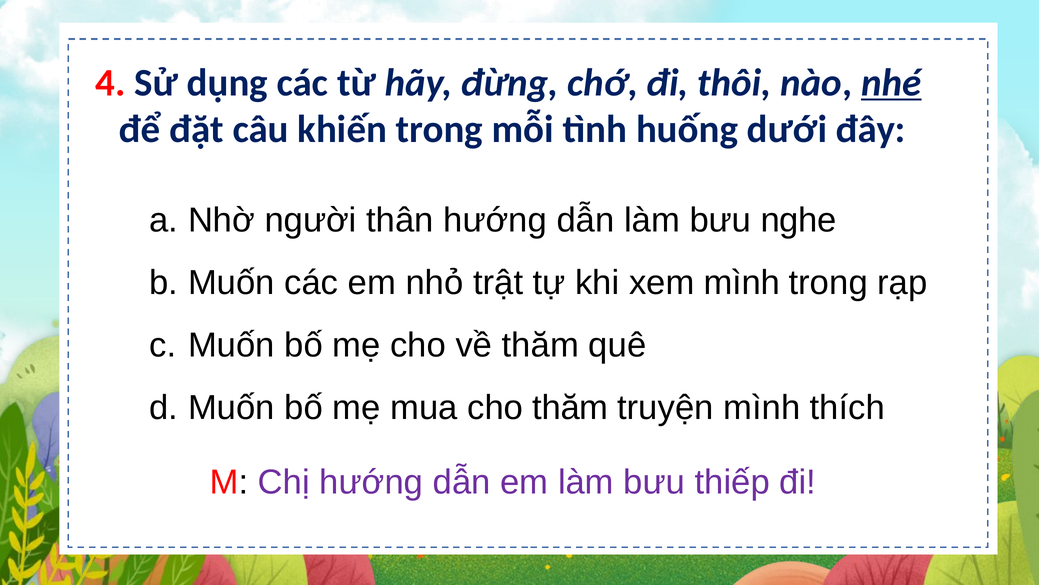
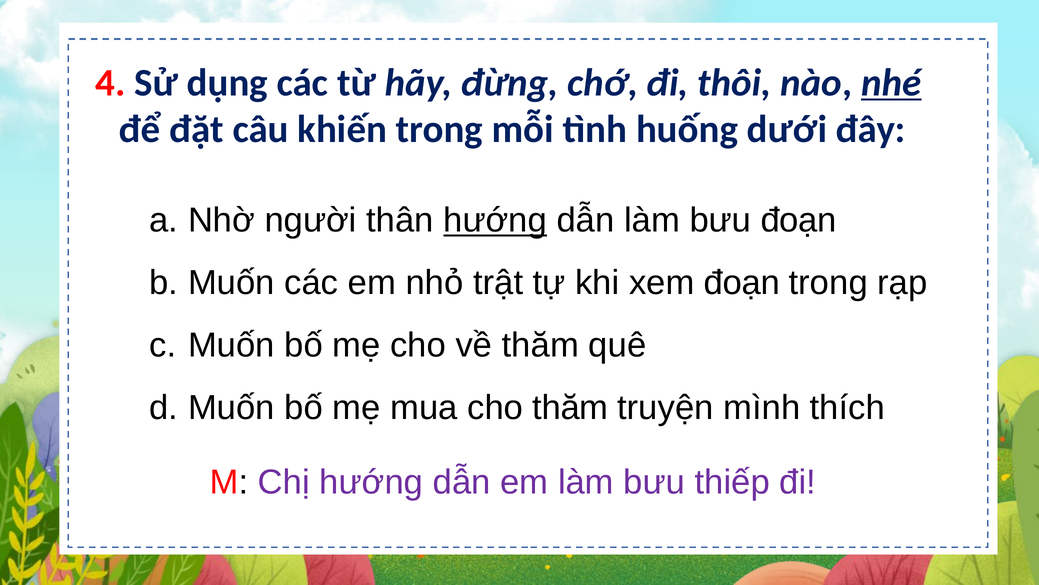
hướng underline: none -> present (495, 220)
bưu nghe: nghe -> đoạn (799, 220)
xem mình: mình -> đoạn (742, 283)
